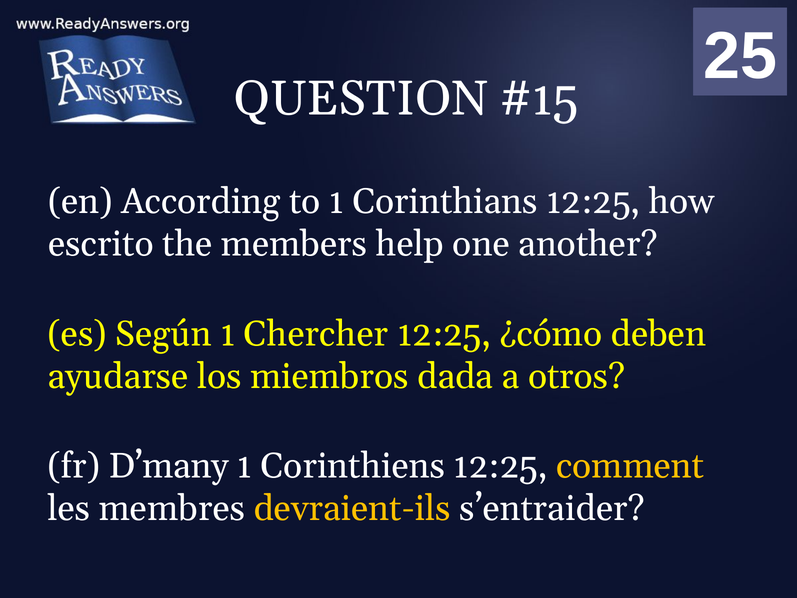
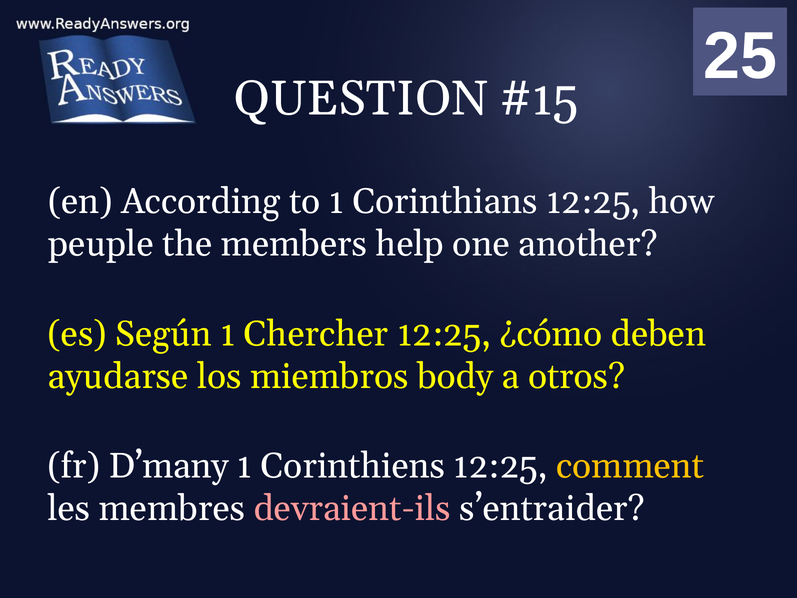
escrito: escrito -> peuple (101, 244)
dada: dada -> body (455, 376)
devraient-ils colour: yellow -> pink (352, 509)
